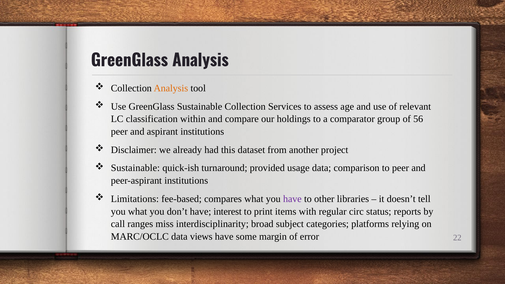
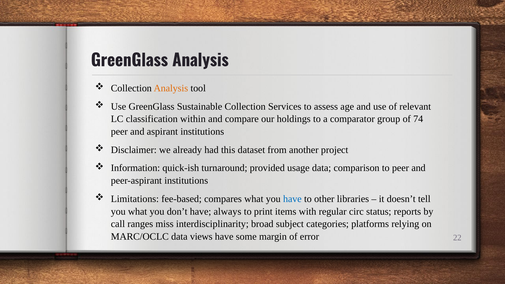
56: 56 -> 74 (418, 119)
Sustainable: Sustainable -> Information (135, 168)
have colour: purple -> blue (292, 199)
interest: interest -> always (227, 212)
